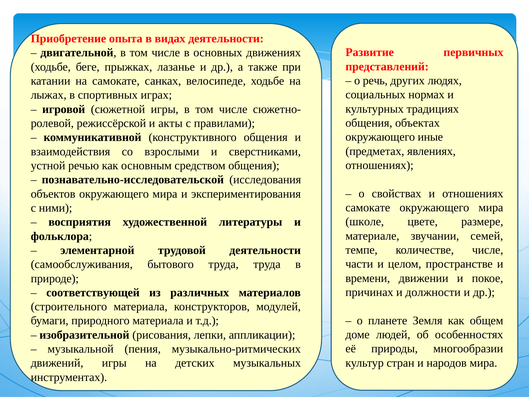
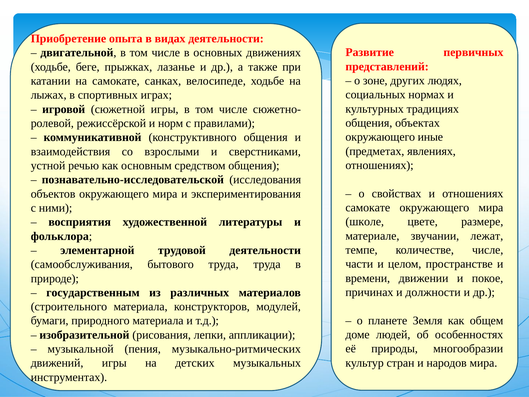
речь: речь -> зоне (375, 81)
акты: акты -> норм (171, 123)
семей: семей -> лежат (487, 236)
соответствующей: соответствующей -> государственным (93, 292)
